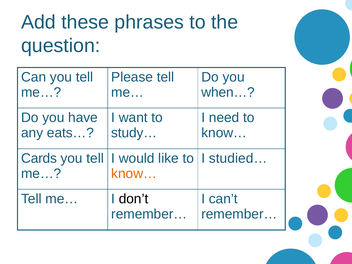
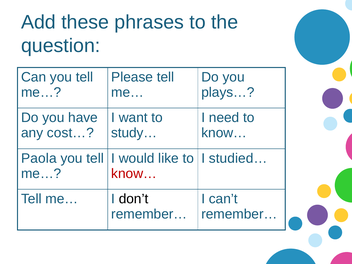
when…: when… -> plays… (228, 92)
eats…: eats… -> cost… (70, 133)
Cards: Cards -> Paola (39, 158)
know… colour: orange -> red (134, 174)
